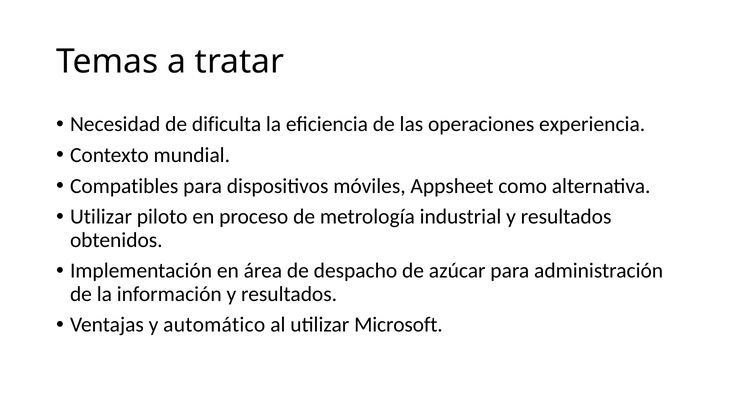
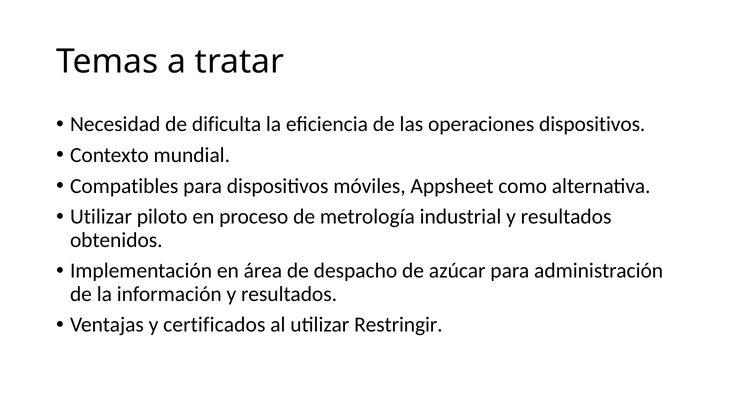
operaciones experiencia: experiencia -> dispositivos (592, 125)
automático: automático -> certificados (214, 325)
Microsoft: Microsoft -> Restringir (398, 325)
